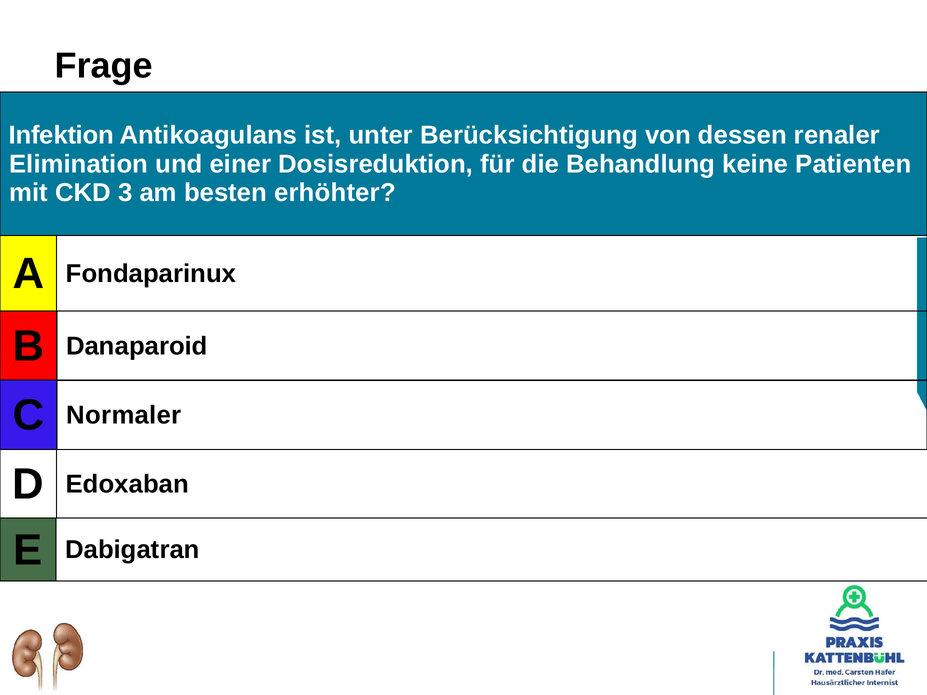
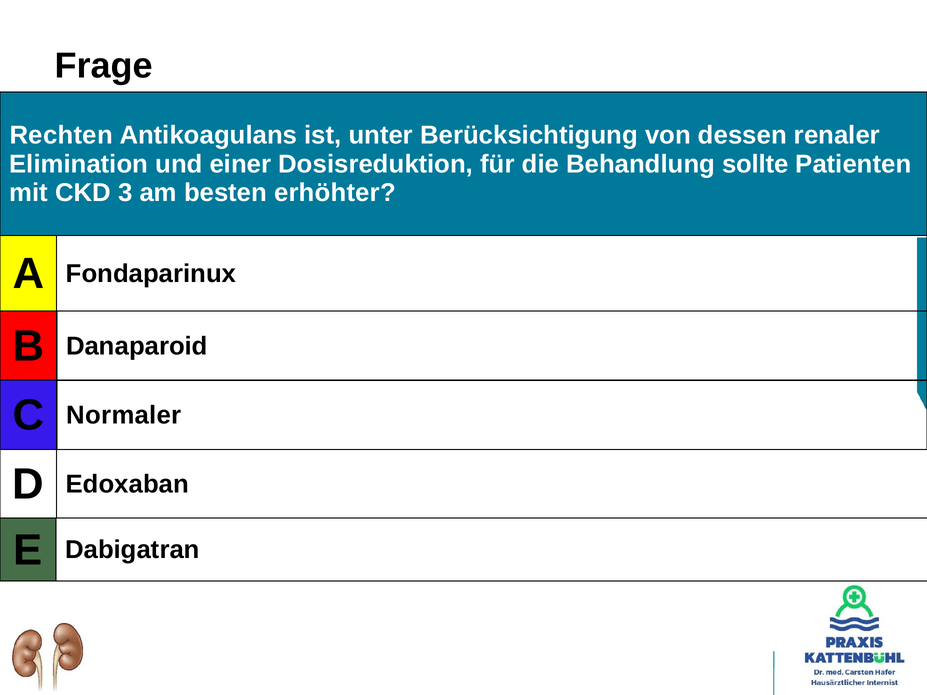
Infektion: Infektion -> Rechten (61, 136)
keine: keine -> sollte (755, 164)
